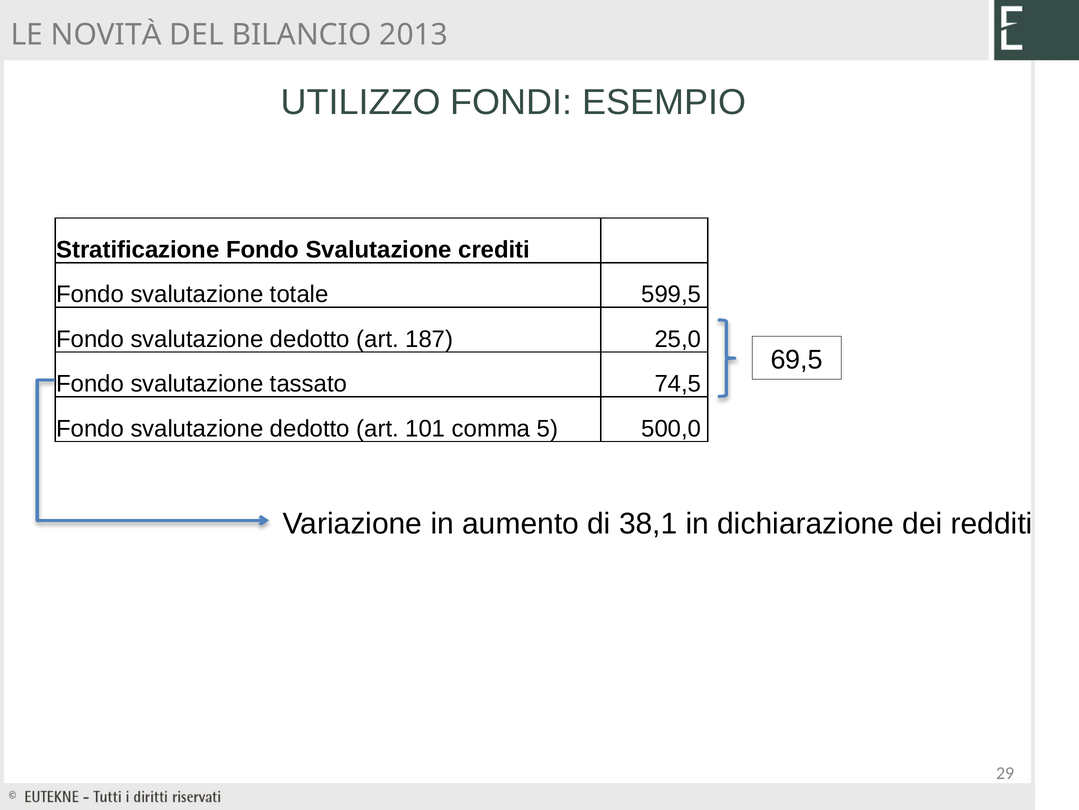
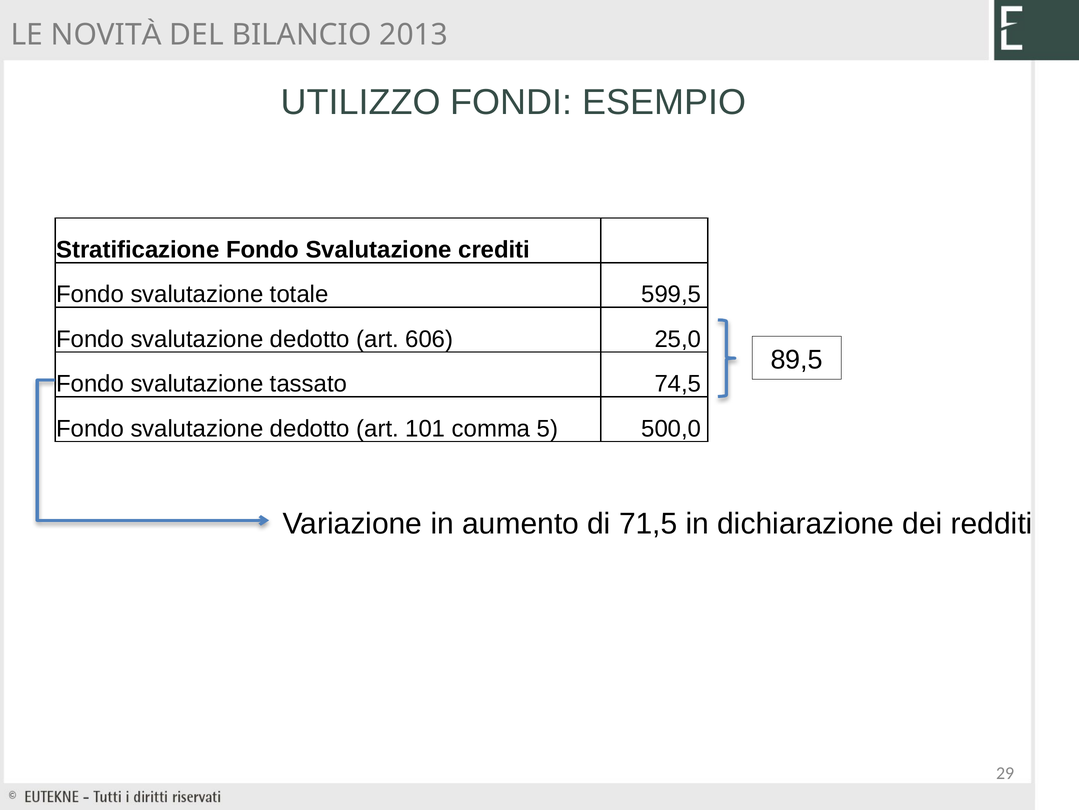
187: 187 -> 606 (429, 339)
69,5: 69,5 -> 89,5 (797, 359)
38,1: 38,1 -> 71,5 (648, 523)
